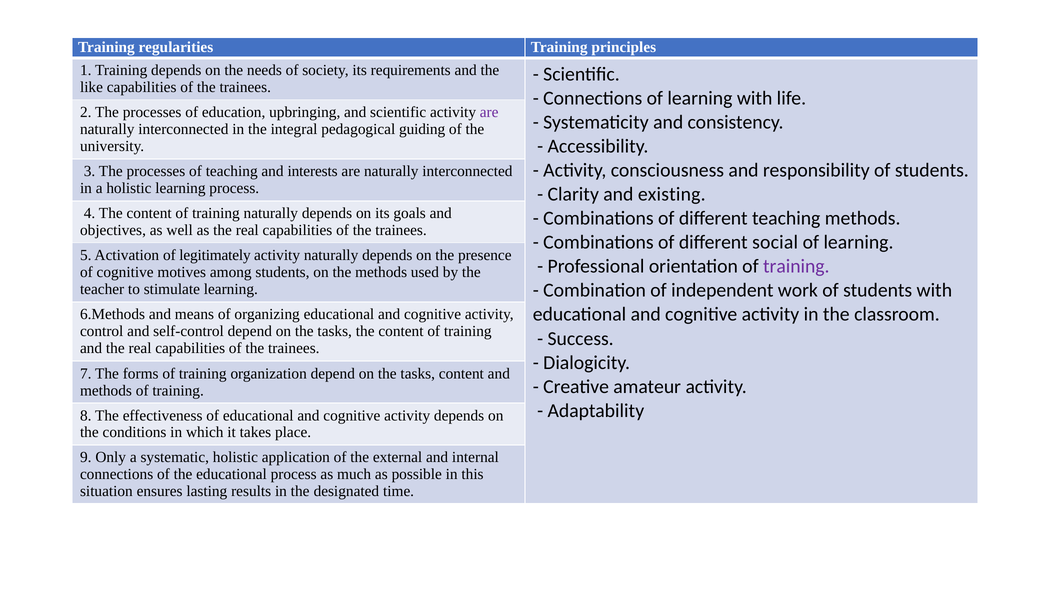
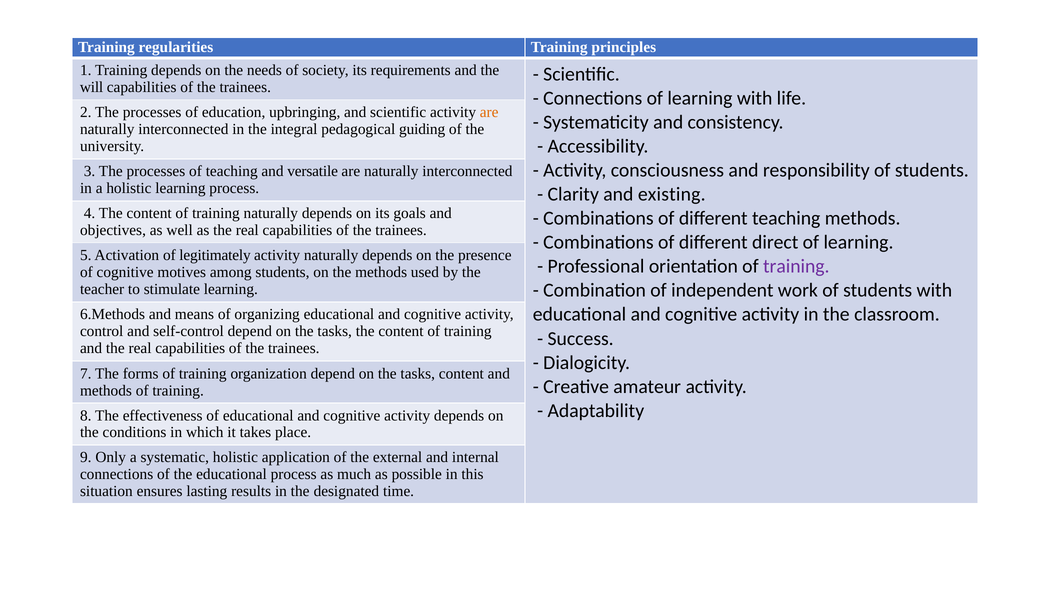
like: like -> will (92, 87)
are colour: purple -> orange (489, 112)
interests: interests -> versatile (313, 171)
social: social -> direct (775, 242)
